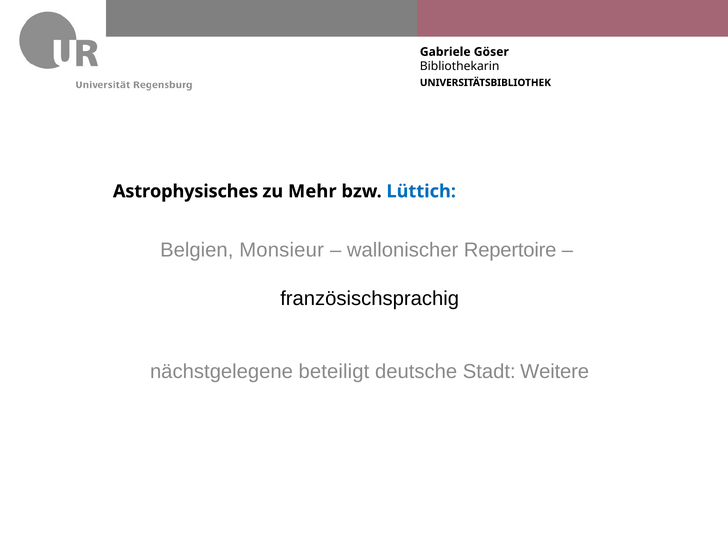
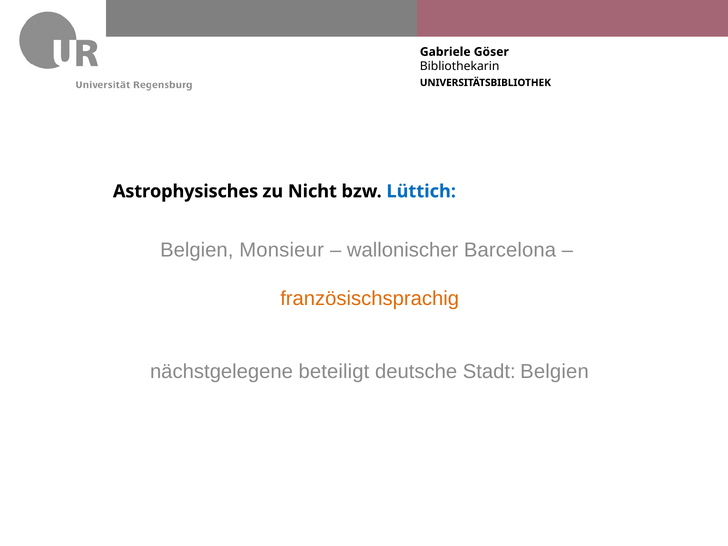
Mehr: Mehr -> Nicht (312, 191)
Repertoire: Repertoire -> Barcelona (510, 250)
französischsprachig colour: black -> orange (370, 299)
Stadt Weitere: Weitere -> Belgien (555, 371)
